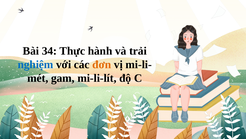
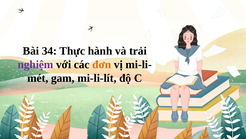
nghiệm colour: blue -> purple (35, 64)
